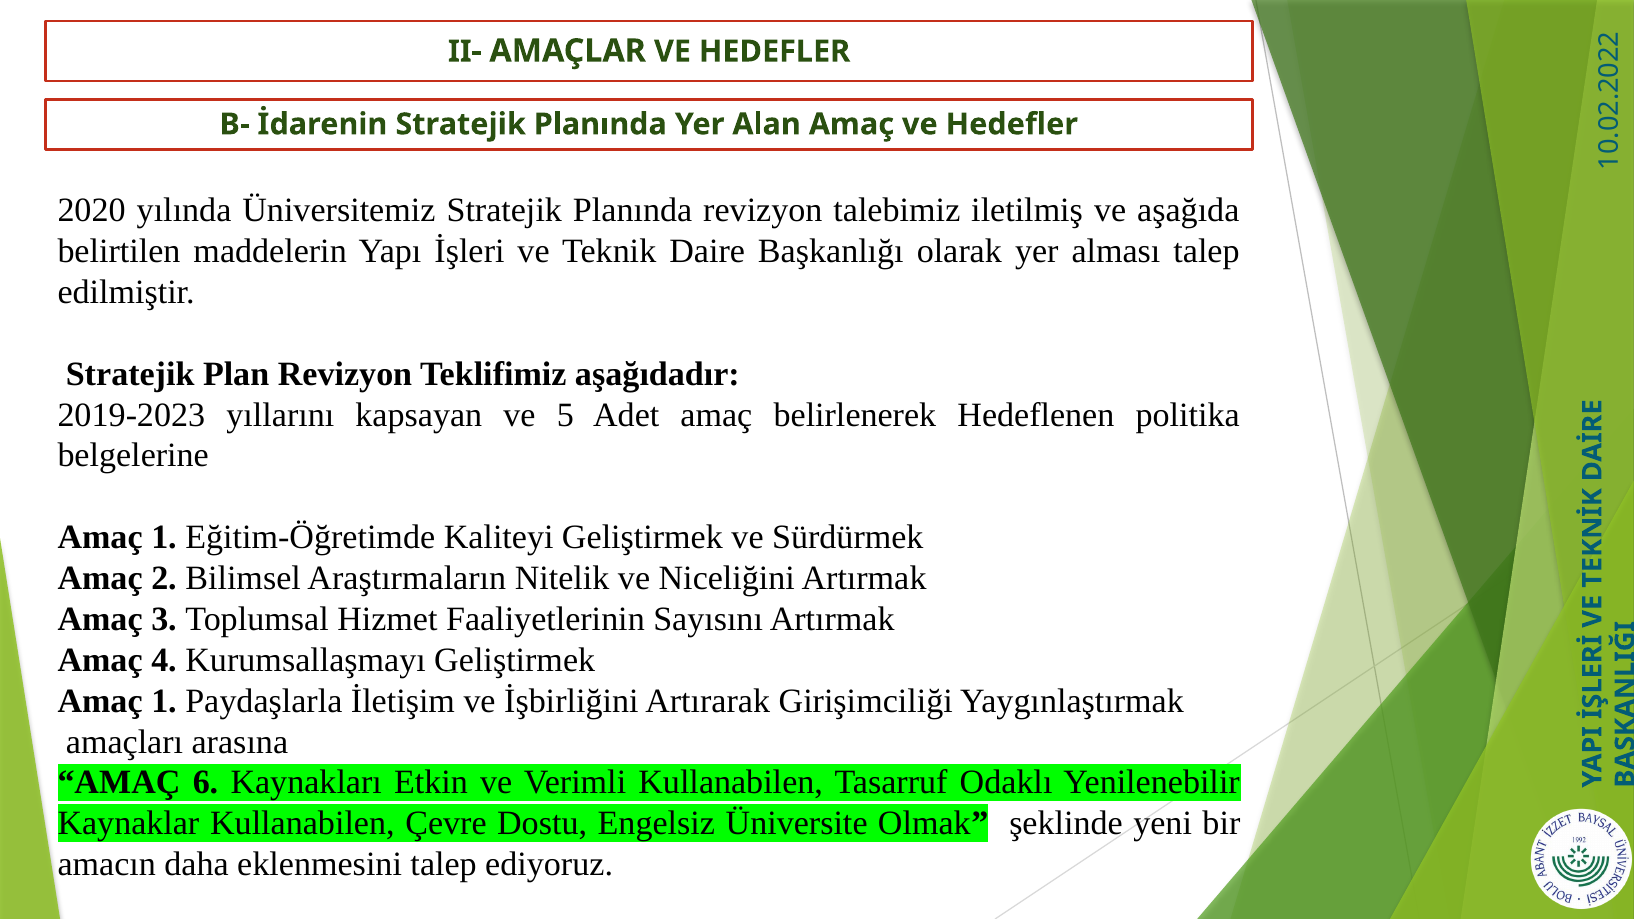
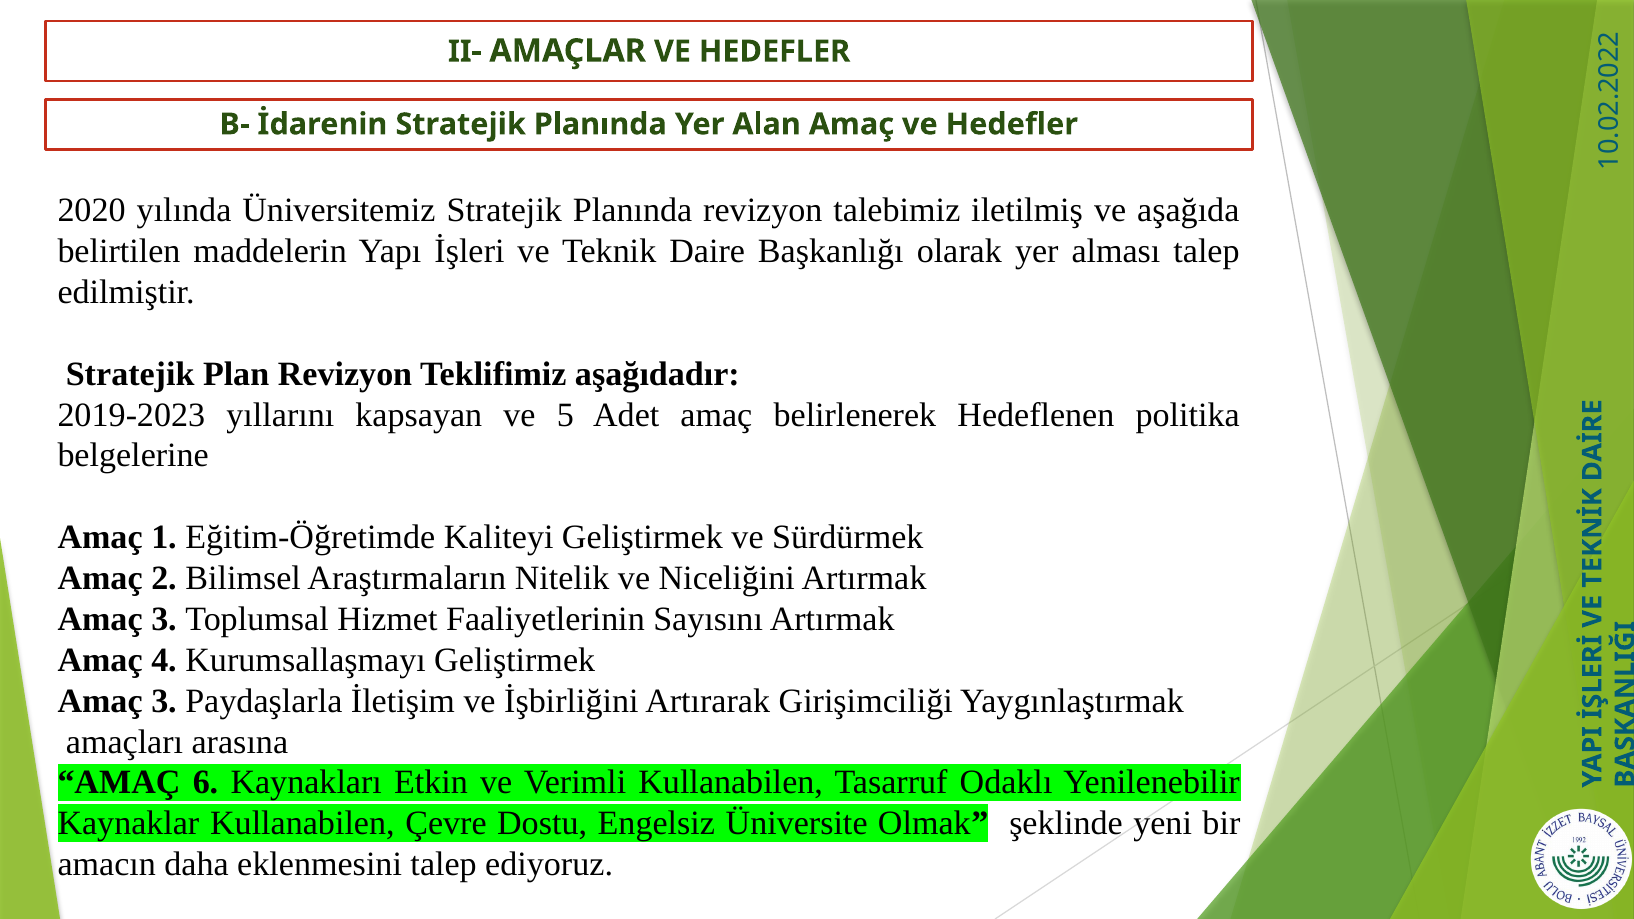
1: 1 -> 3 (164, 701)
